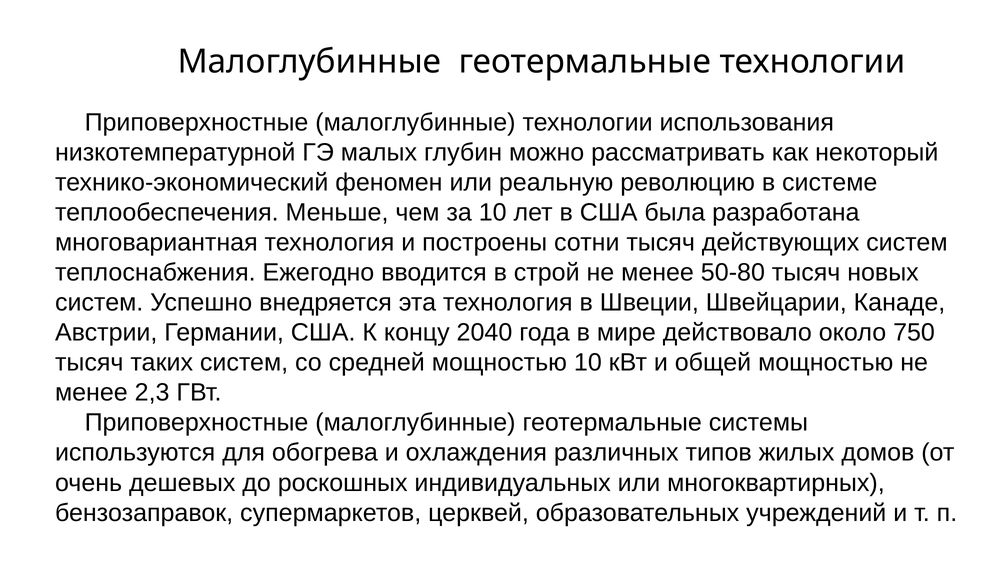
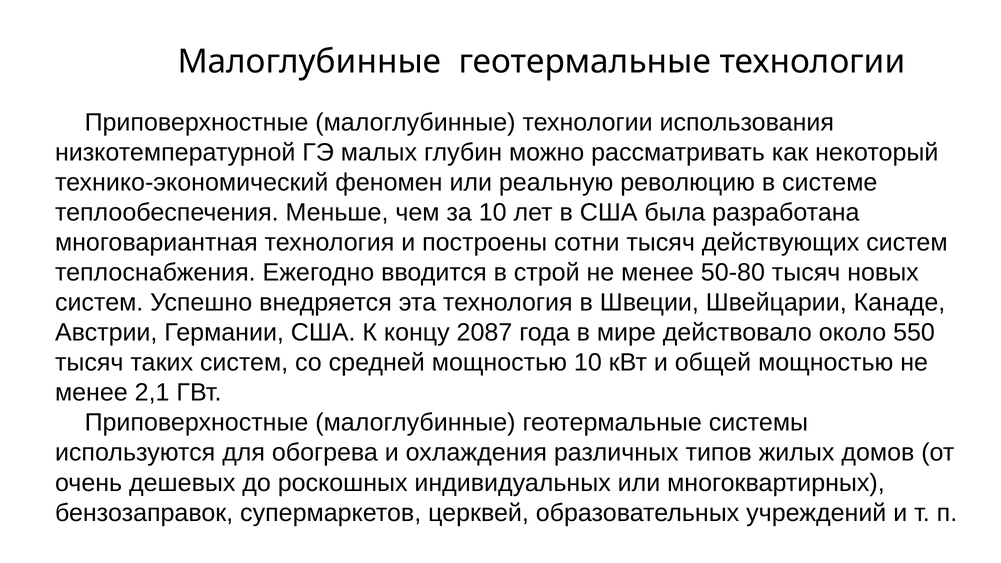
2040: 2040 -> 2087 (484, 333)
750: 750 -> 550 (914, 333)
2,3: 2,3 -> 2,1 (152, 393)
